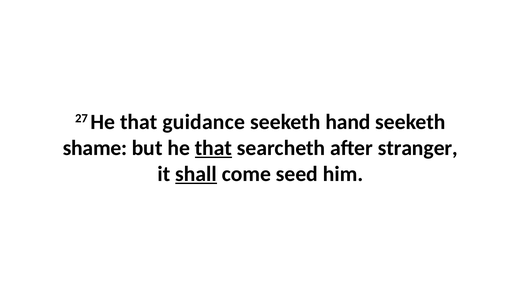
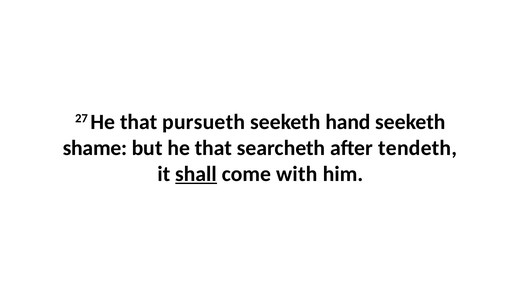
guidance: guidance -> pursueth (204, 122)
that underline: present -> none (213, 148)
stranger: stranger -> tendeth (418, 148)
seed: seed -> with (297, 174)
